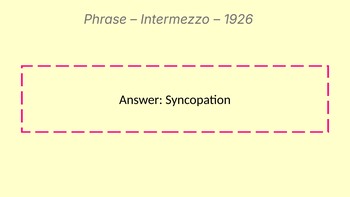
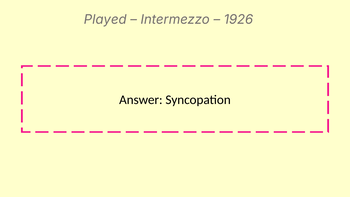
Phrase: Phrase -> Played (105, 20)
